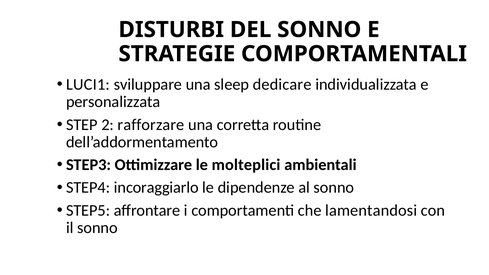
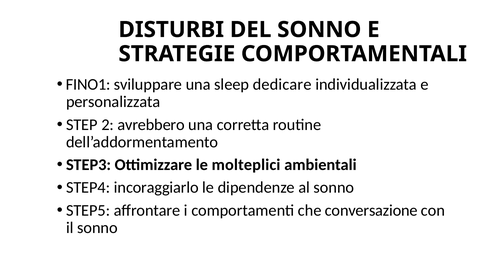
LUCI1: LUCI1 -> FINO1 (88, 84)
rafforzare: rafforzare -> avrebbero (151, 125)
lamentandosi: lamentandosi -> conversazione (371, 210)
